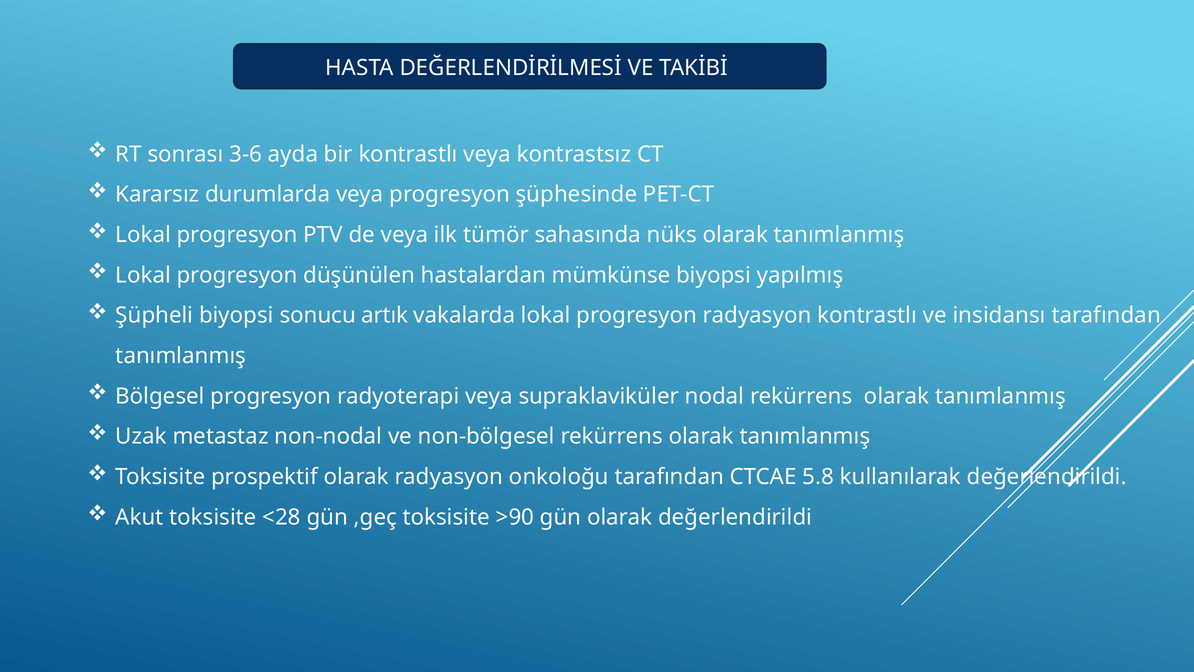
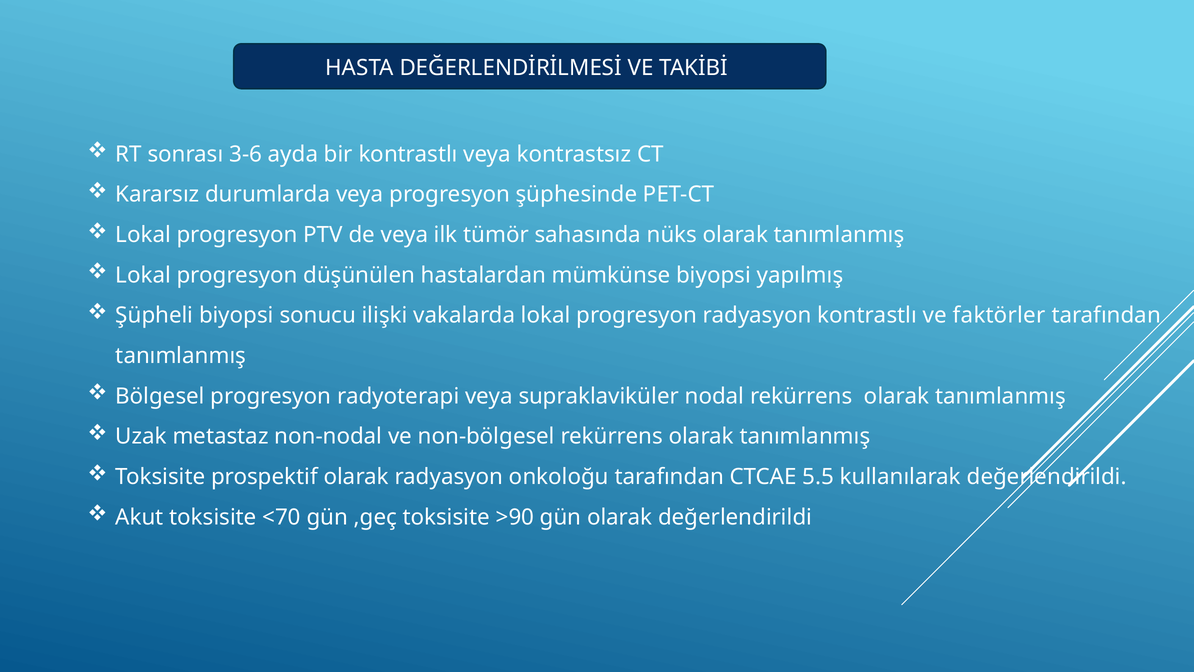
artık: artık -> ilişki (385, 315)
insidansı: insidansı -> faktörler (999, 315)
5.8: 5.8 -> 5.5 (818, 477)
<28: <28 -> <70 (282, 517)
